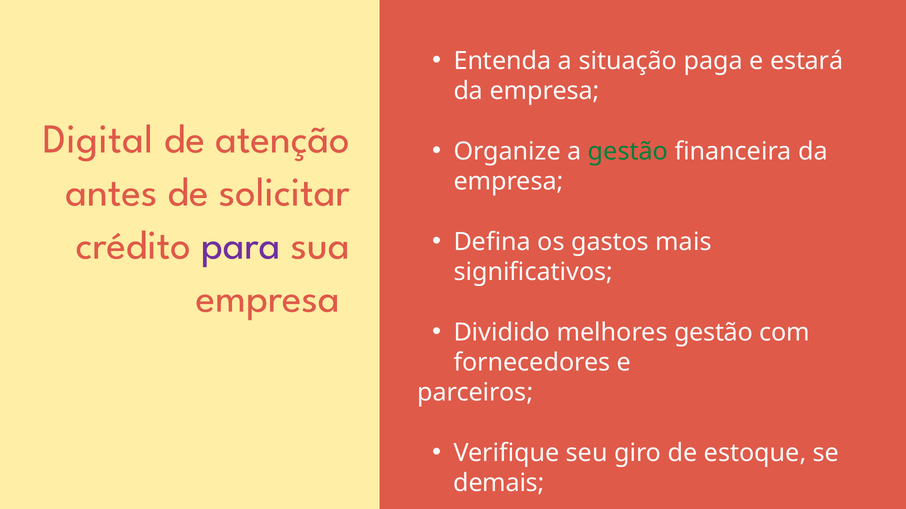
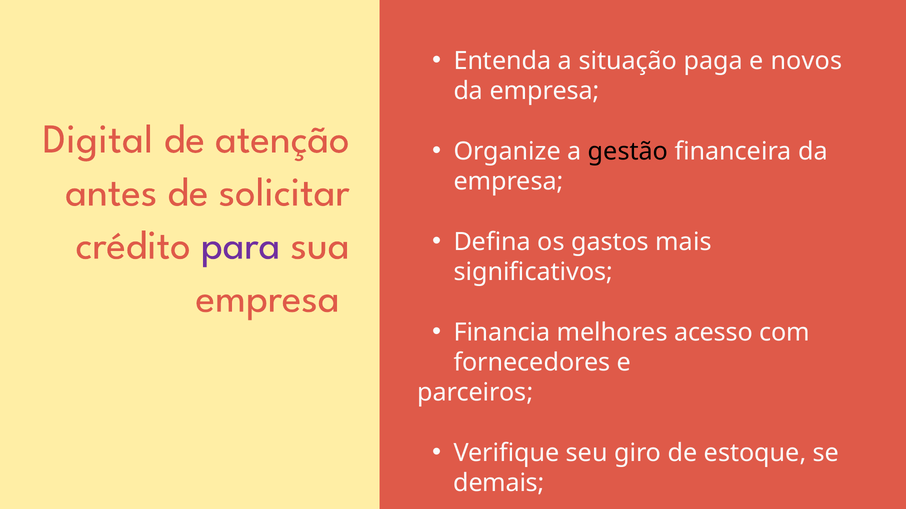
estará: estará -> novos (806, 61)
gestão colour: green -> black (628, 151)
Dividido: Dividido -> Financia (502, 333)
melhores gestão: gestão -> acesso (714, 333)
